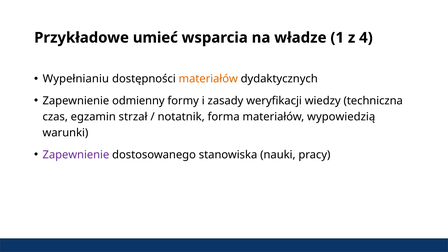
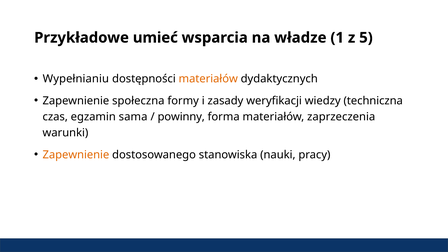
4: 4 -> 5 (366, 38)
odmienny: odmienny -> społeczna (138, 101)
strzał: strzał -> sama (133, 117)
notatnik: notatnik -> powinny (181, 117)
wypowiedzią: wypowiedzią -> zaprzeczenia (341, 117)
Zapewnienie colour: purple -> orange (76, 155)
